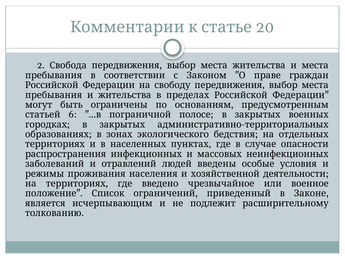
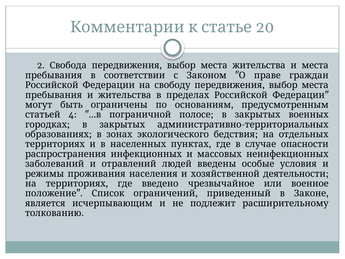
6: 6 -> 4 (73, 115)
